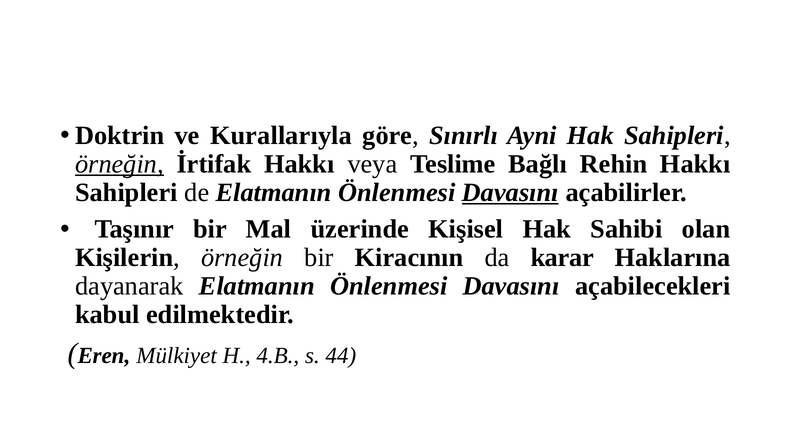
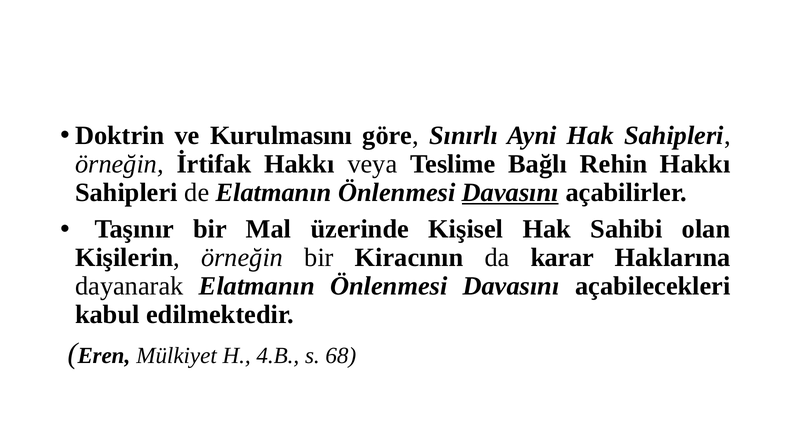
Kurallarıyla: Kurallarıyla -> Kurulmasını (281, 135)
örneğin underline: present -> none (119, 164)
44: 44 -> 68 (341, 355)
